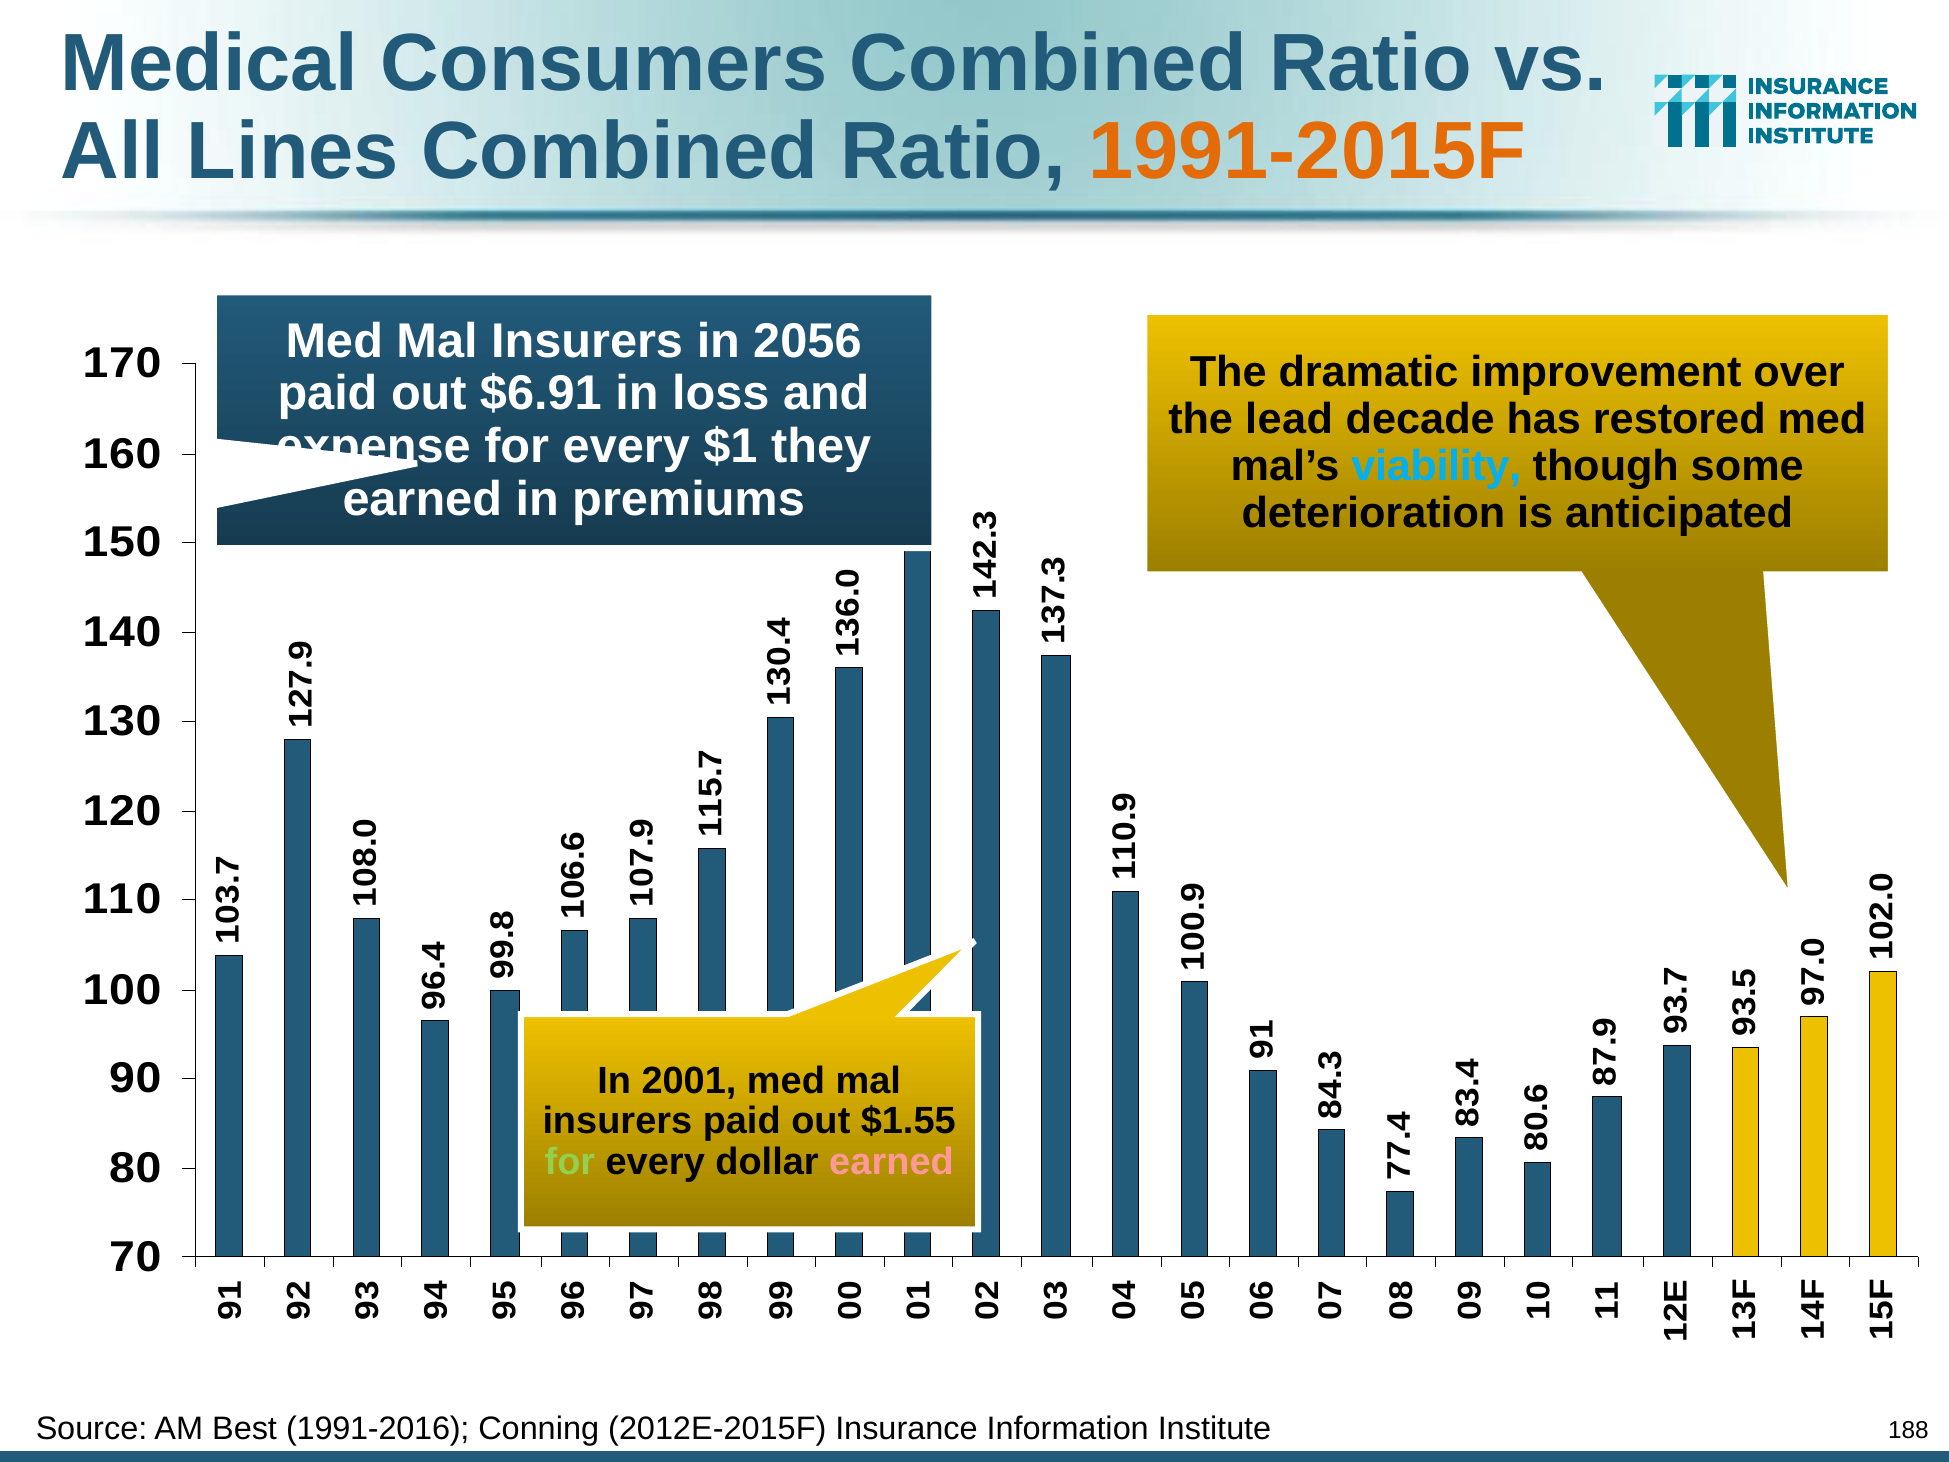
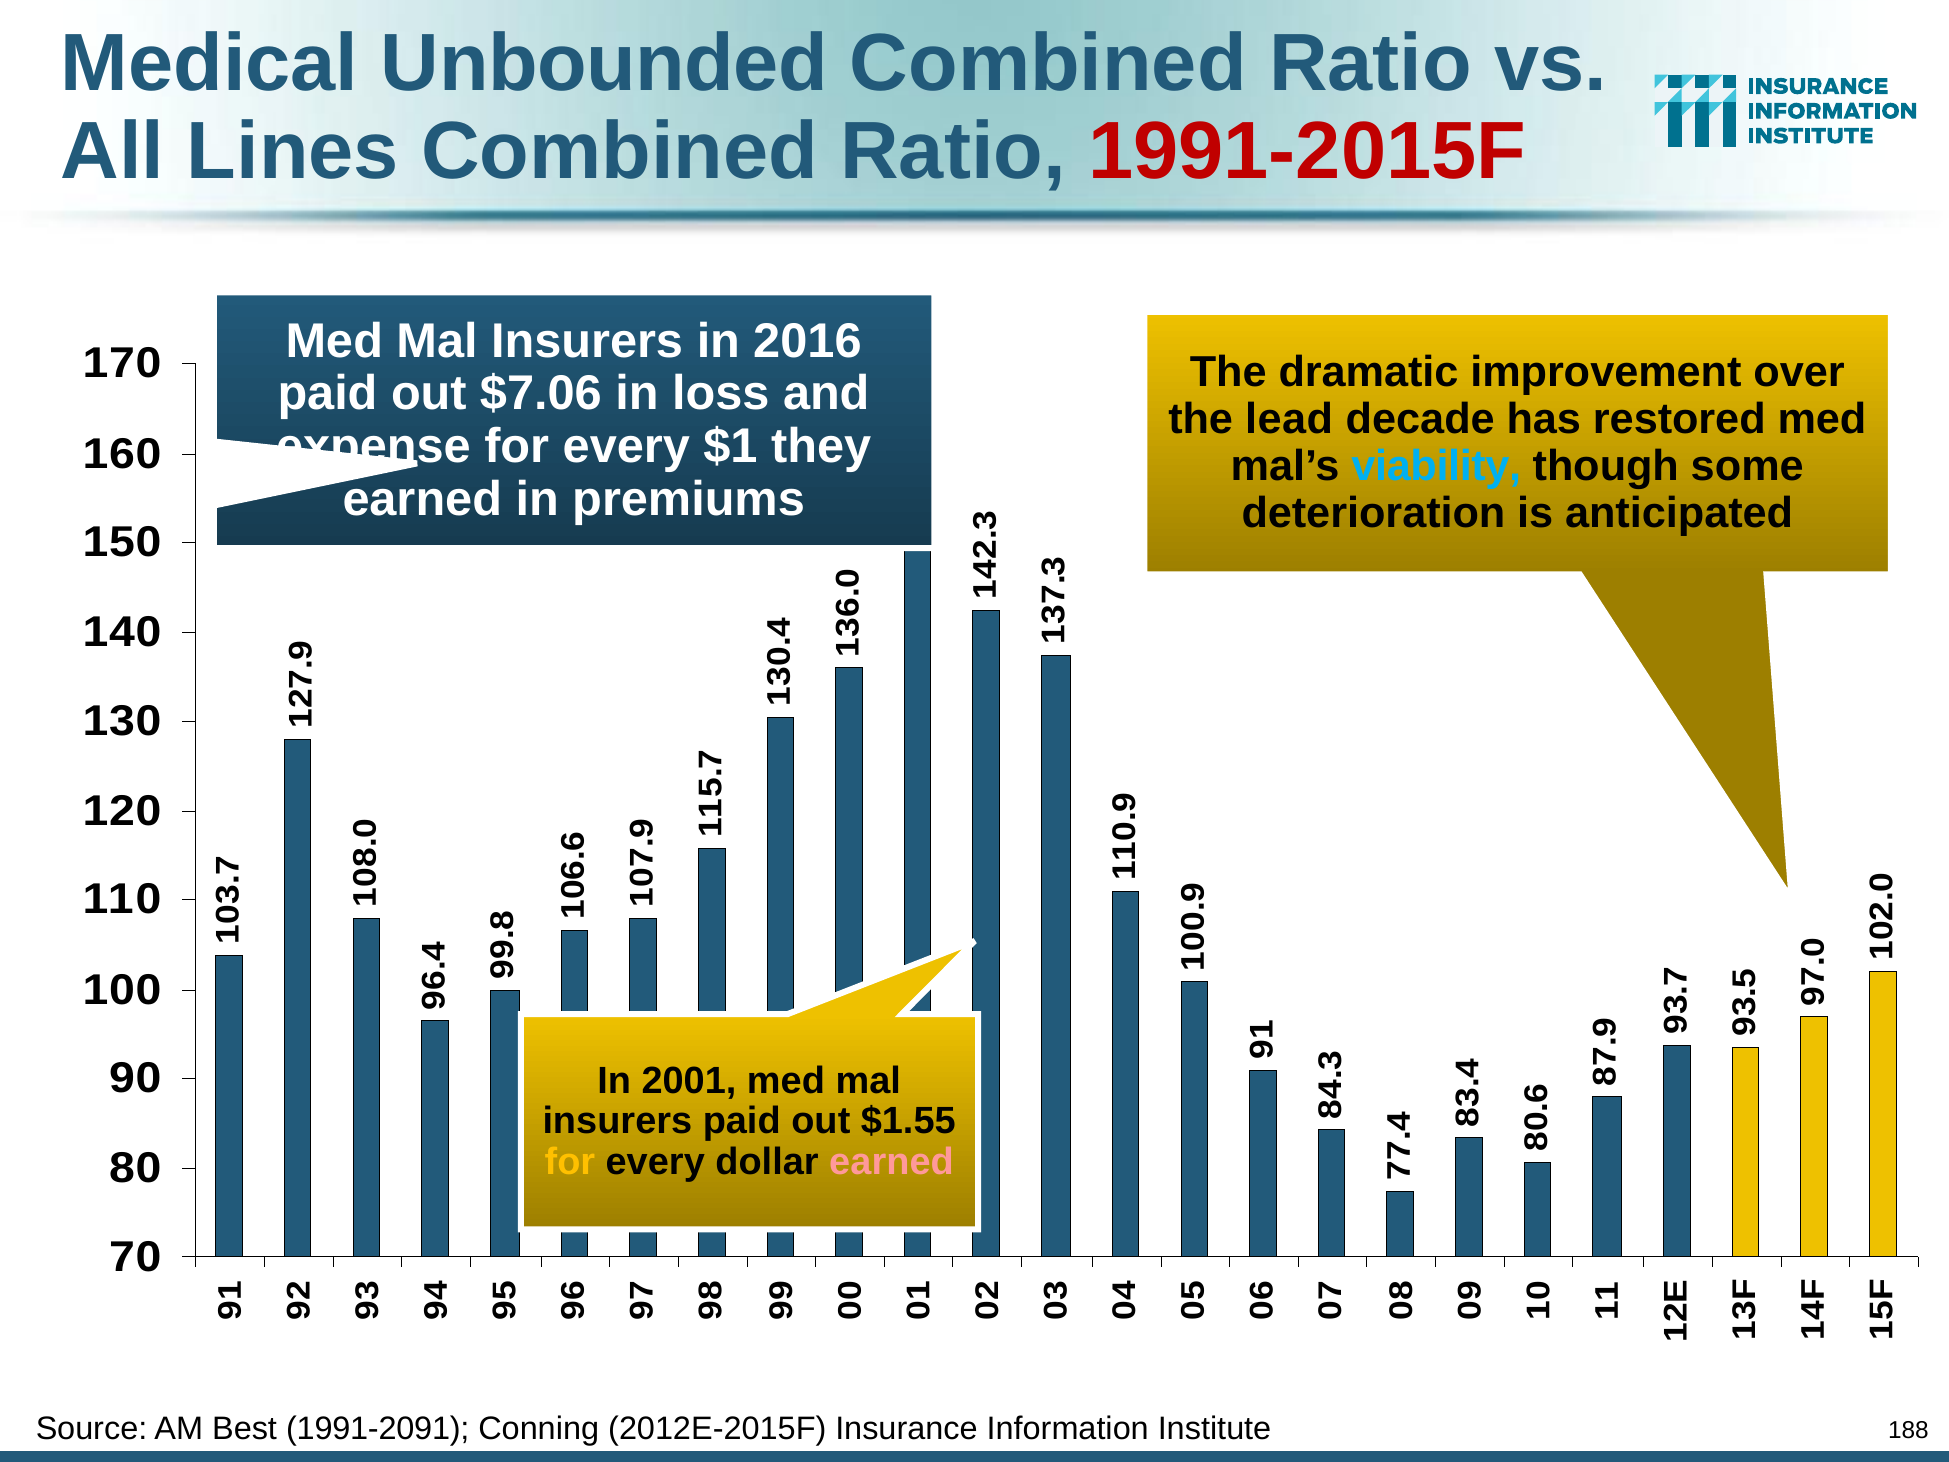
Consumers: Consumers -> Unbounded (604, 64)
1991-2015F colour: orange -> red (1307, 151)
2056: 2056 -> 2016 (807, 341)
$6.91: $6.91 -> $7.06 (541, 394)
for colour: light green -> yellow (570, 1162)
1991-2016: 1991-2016 -> 1991-2091 (378, 1428)
